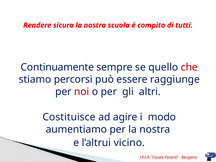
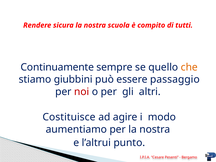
che colour: red -> orange (189, 67)
percorsi: percorsi -> giubbini (73, 79)
raggiunge: raggiunge -> passaggio (175, 79)
vicino: vicino -> punto (129, 143)
